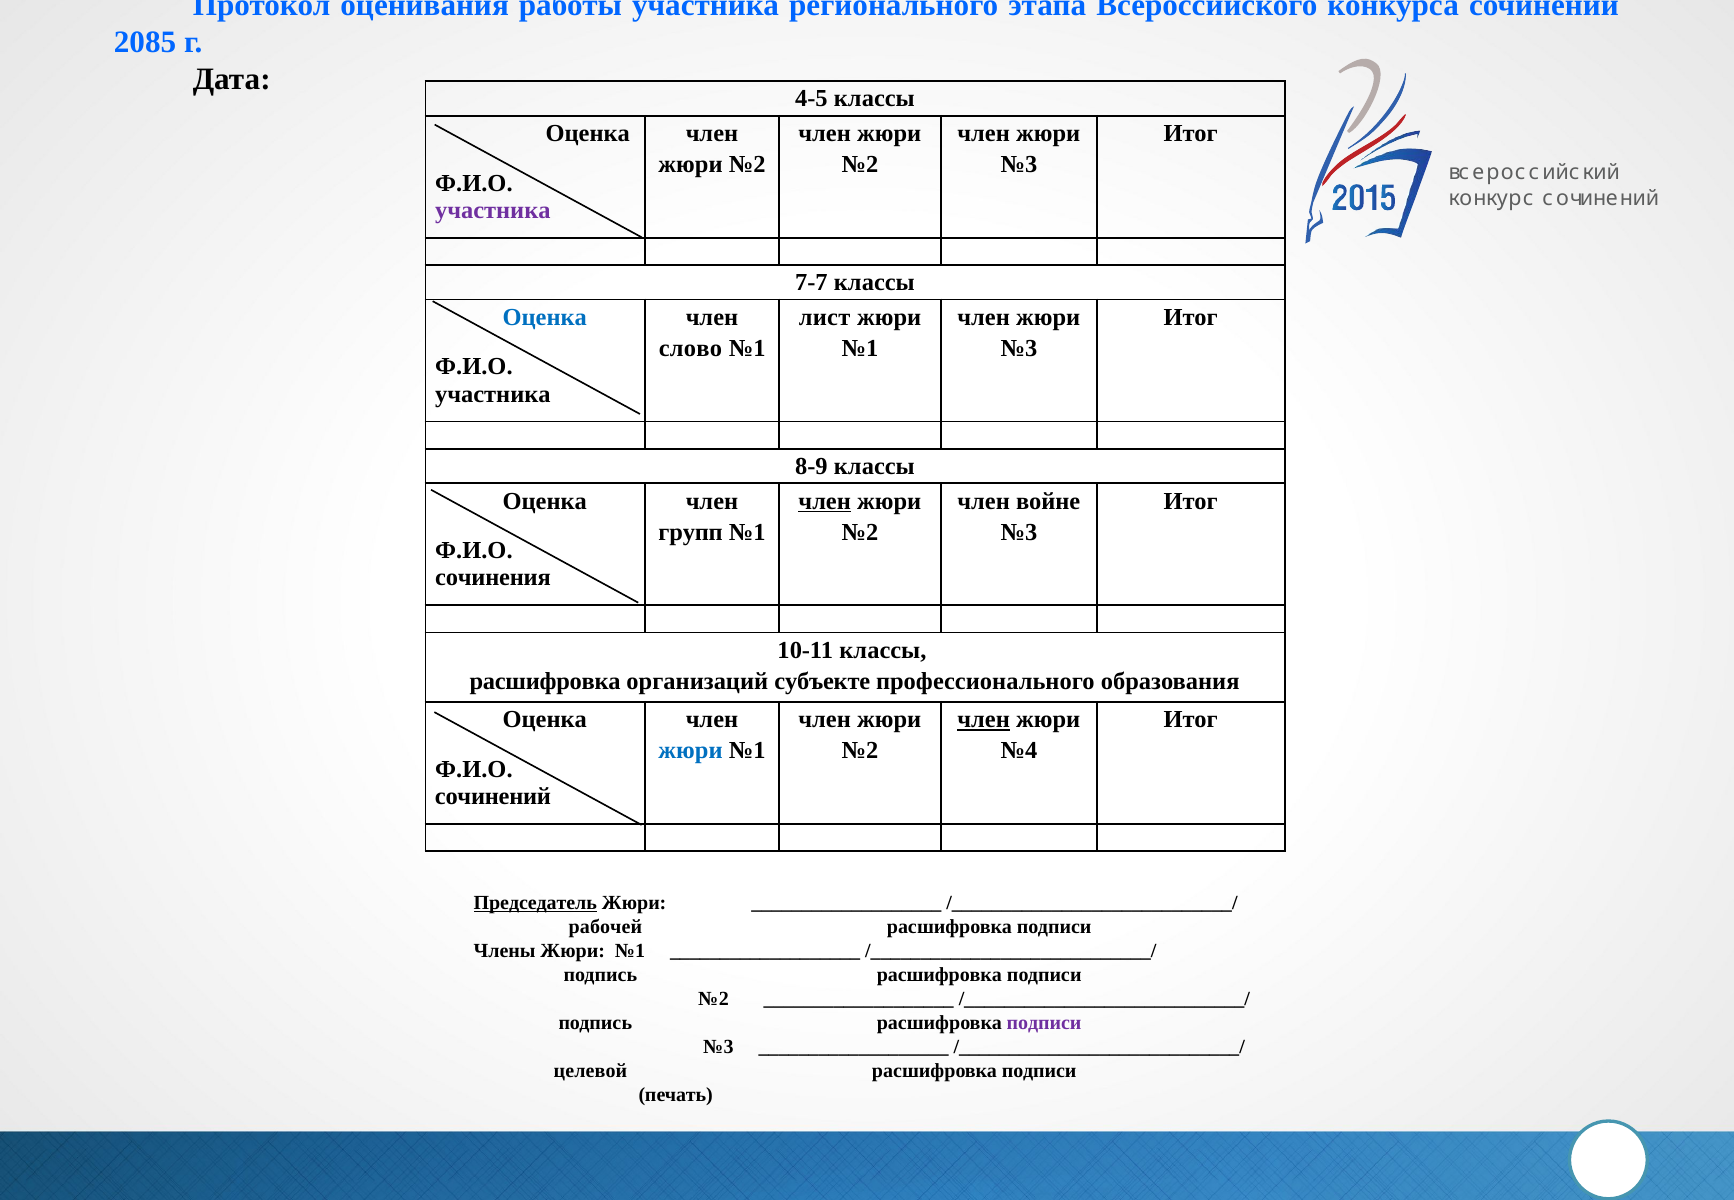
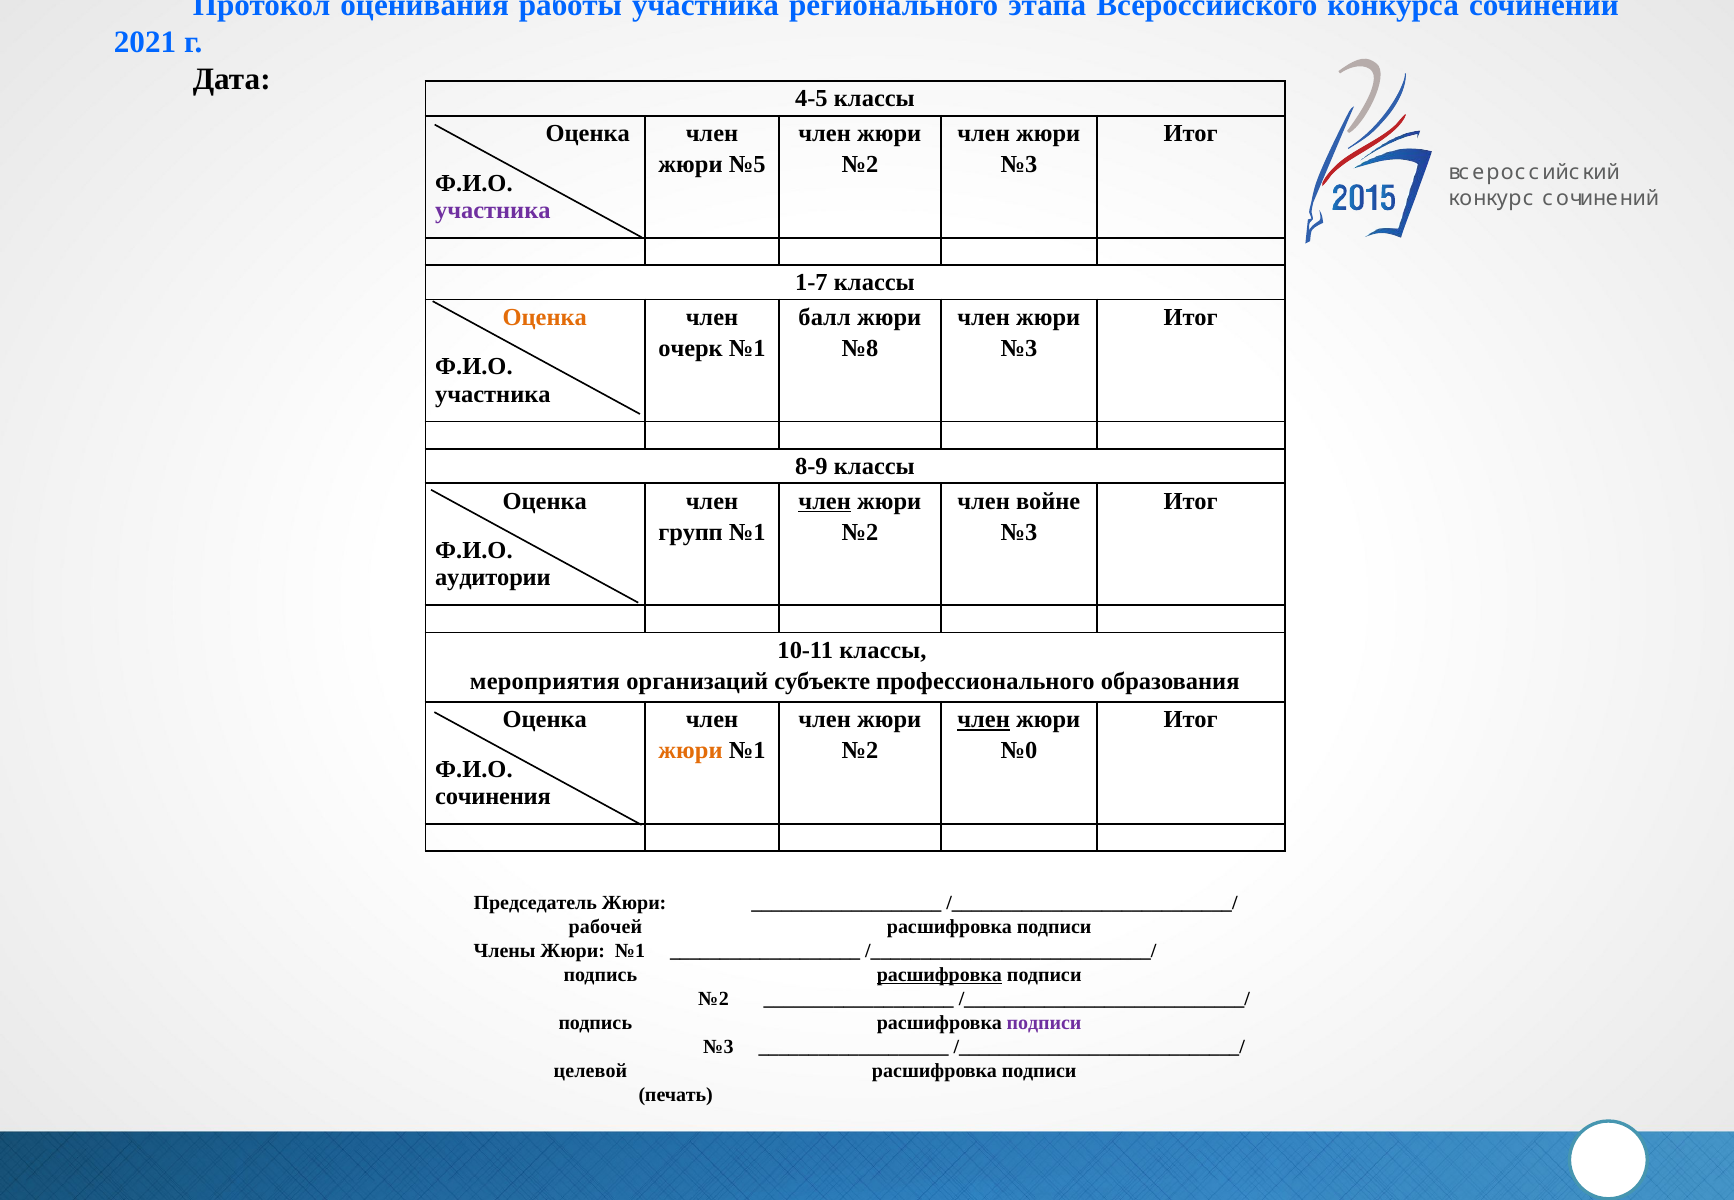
2085: 2085 -> 2021 (145, 42)
№2: №2 -> №5 (747, 165)
7-7: 7-7 -> 1-7 (811, 283)
Оценка colour: blue -> orange (545, 317)
лист: лист -> балл (825, 317)
слово: слово -> очерк (691, 349)
№1: №1 -> №8 (860, 349)
сочинения: сочинения -> аудитории (493, 578)
расшифровка: расшифровка -> мероприятия (545, 682)
жюри colour: blue -> orange (691, 751)
№4: №4 -> №0 (1019, 751)
сочинений: сочинений -> сочинения (493, 797)
Председатель underline: present -> none (535, 903)
расшифровка underline: none -> present (939, 975)
